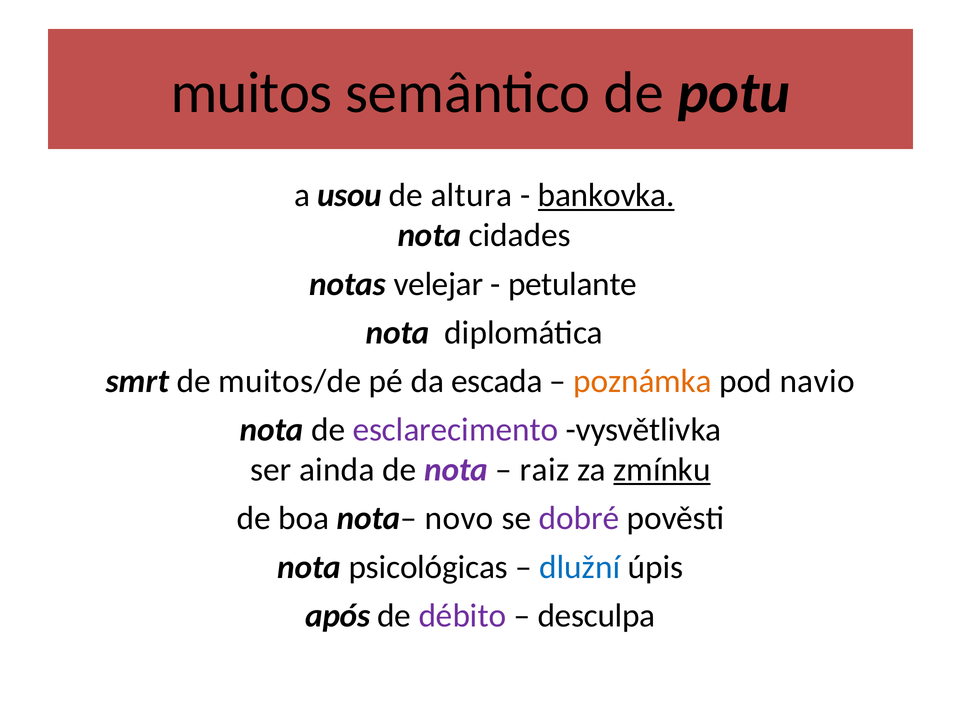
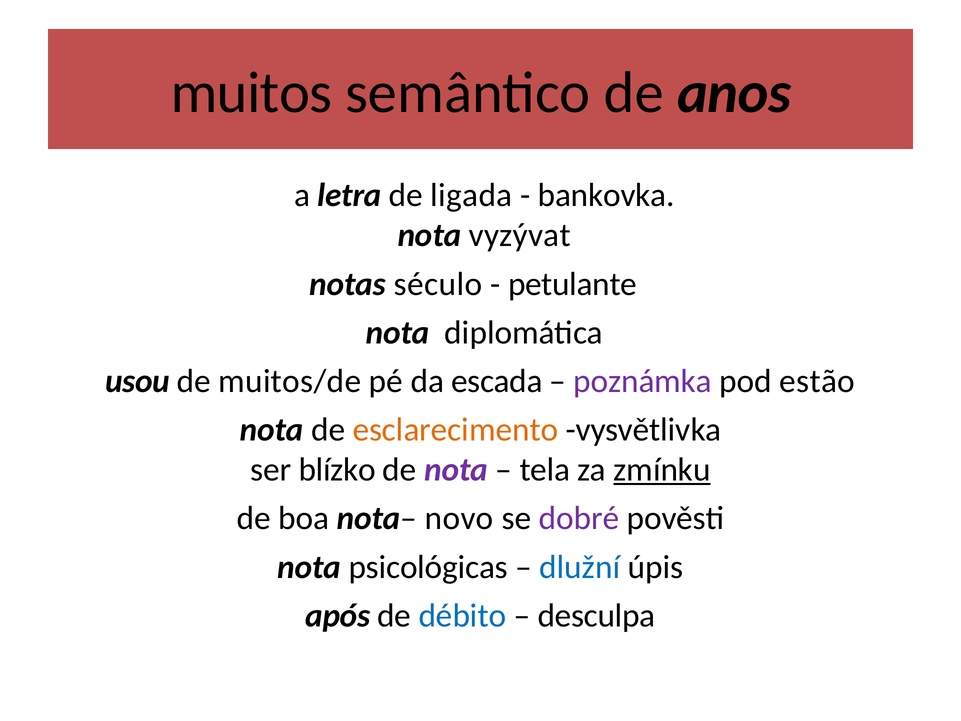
potu: potu -> anos (734, 93)
usou: usou -> letra (350, 195)
altura: altura -> ligada (471, 195)
bankovka underline: present -> none (606, 195)
cidades: cidades -> vyzývat (520, 235)
velejar: velejar -> século (438, 284)
smrt: smrt -> usou (138, 381)
poznámka colour: orange -> purple (643, 381)
navio: navio -> estão (817, 381)
esclarecimento colour: purple -> orange (455, 430)
ainda: ainda -> blízko (337, 470)
raiz: raiz -> tela (545, 470)
débito colour: purple -> blue (462, 615)
